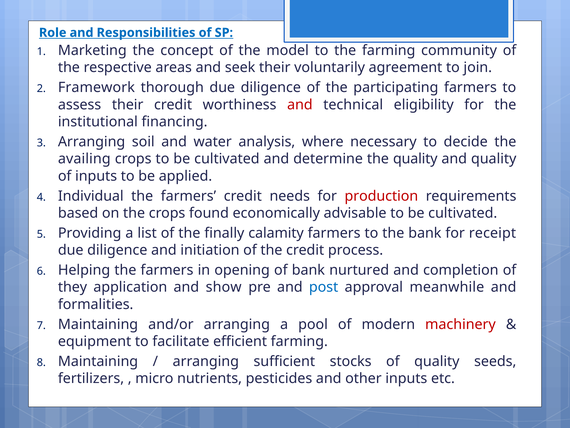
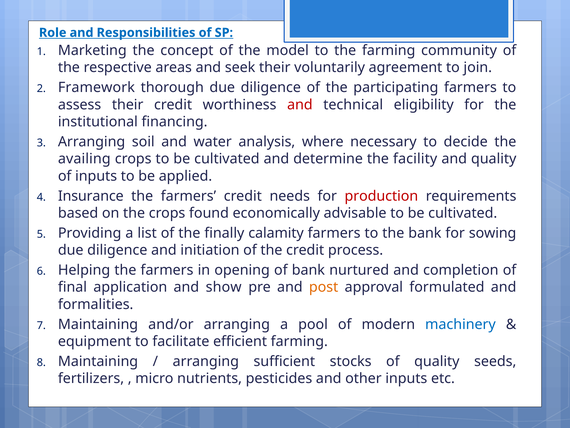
the quality: quality -> facility (415, 159)
Individual: Individual -> Insurance (91, 196)
receipt: receipt -> sowing (493, 233)
they: they -> final (72, 287)
post colour: blue -> orange (324, 287)
meanwhile: meanwhile -> formulated (447, 287)
machinery colour: red -> blue (460, 324)
